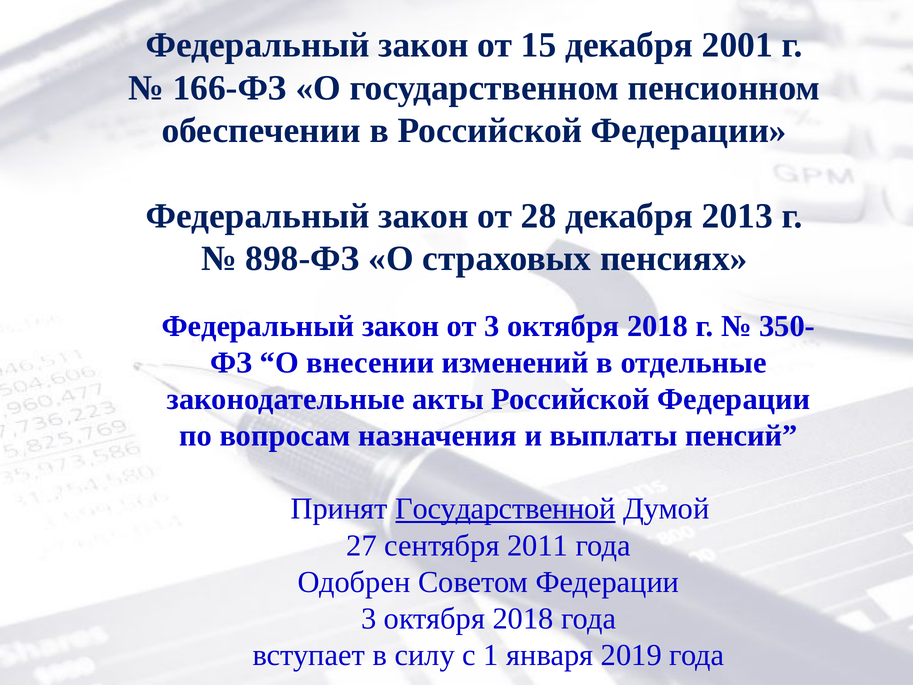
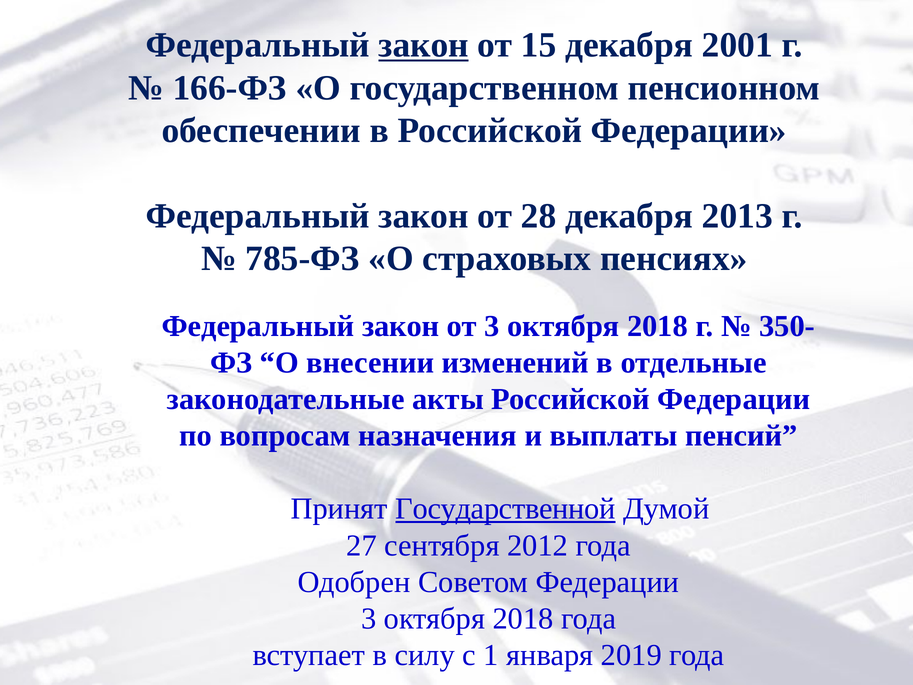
закон underline: none -> present (424, 45)
898-ФЗ: 898-ФЗ -> 785-ФЗ (302, 258)
2011: 2011 -> 2012 (538, 545)
